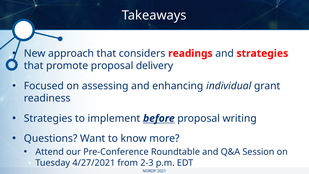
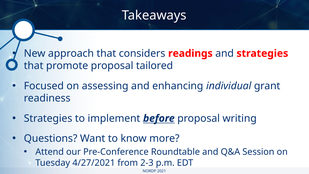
delivery: delivery -> tailored (155, 66)
